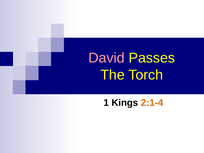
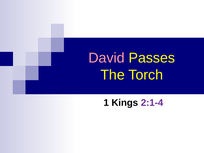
2:1-4 colour: orange -> purple (152, 103)
